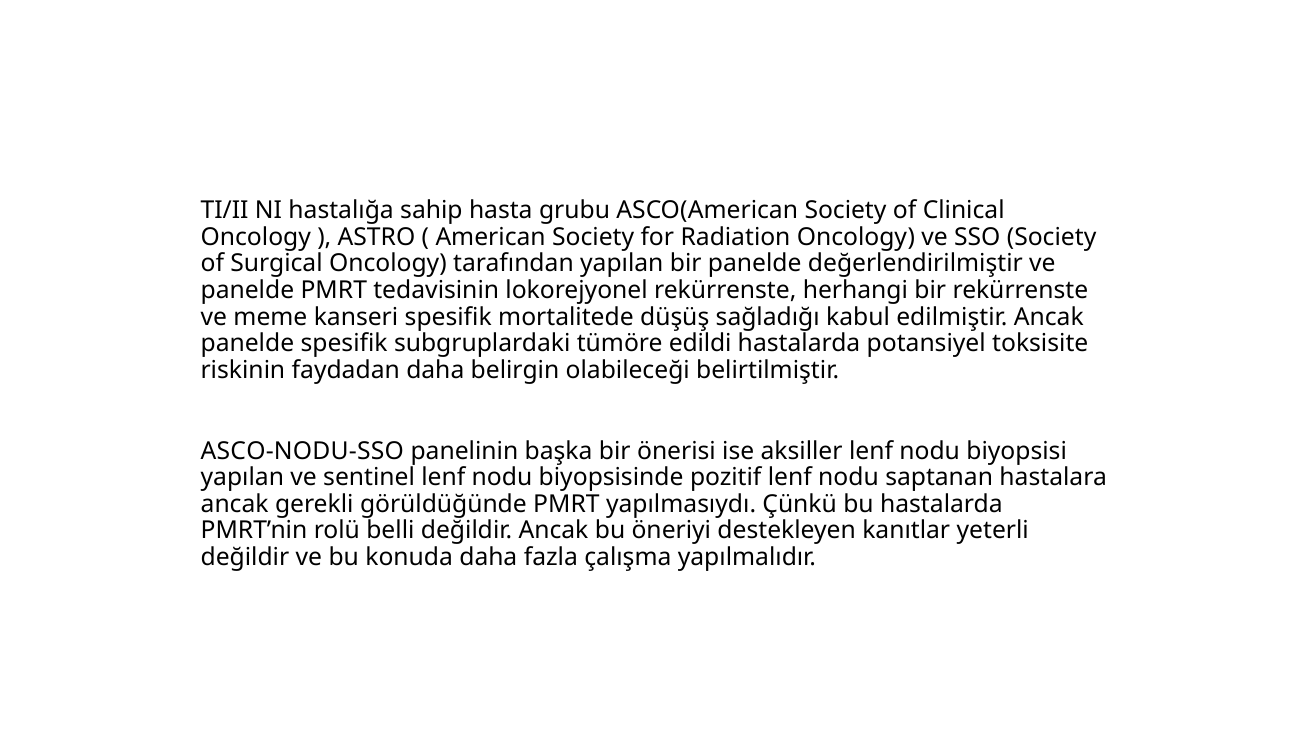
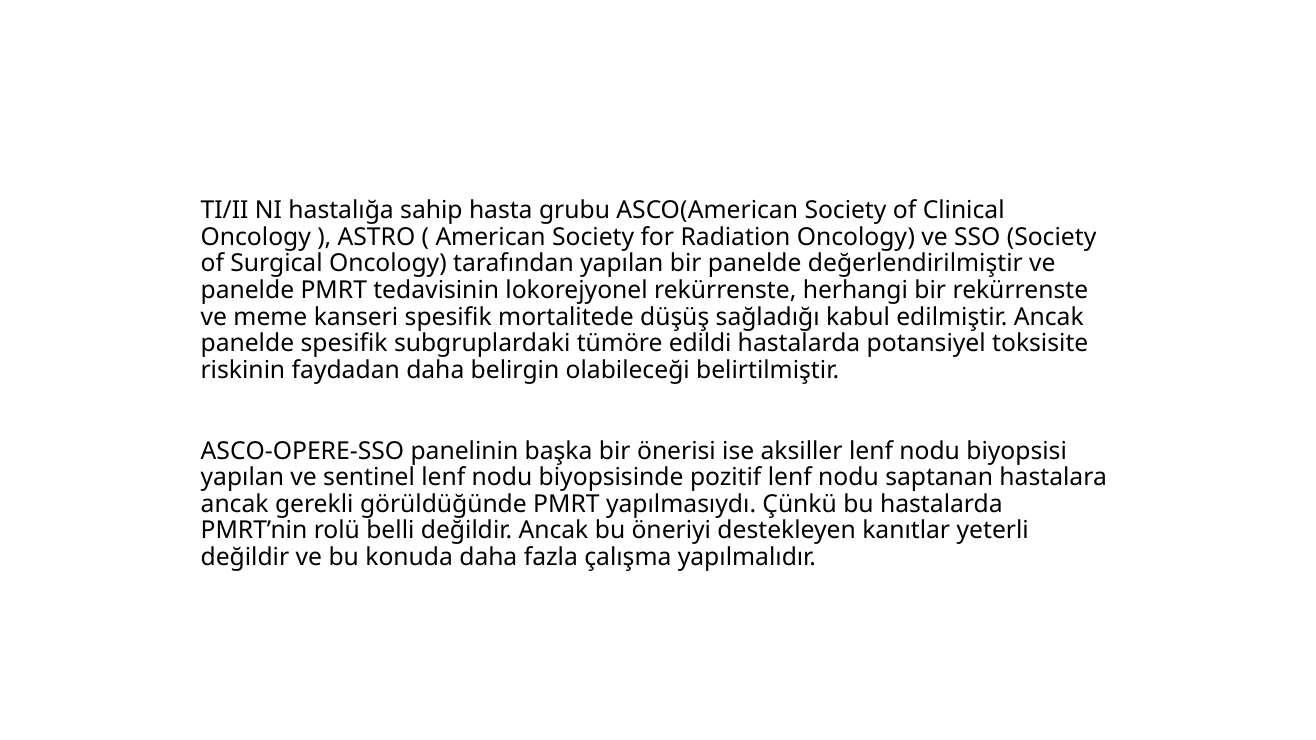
ASCO-NODU-SSO: ASCO-NODU-SSO -> ASCO-OPERE-SSO (302, 451)
